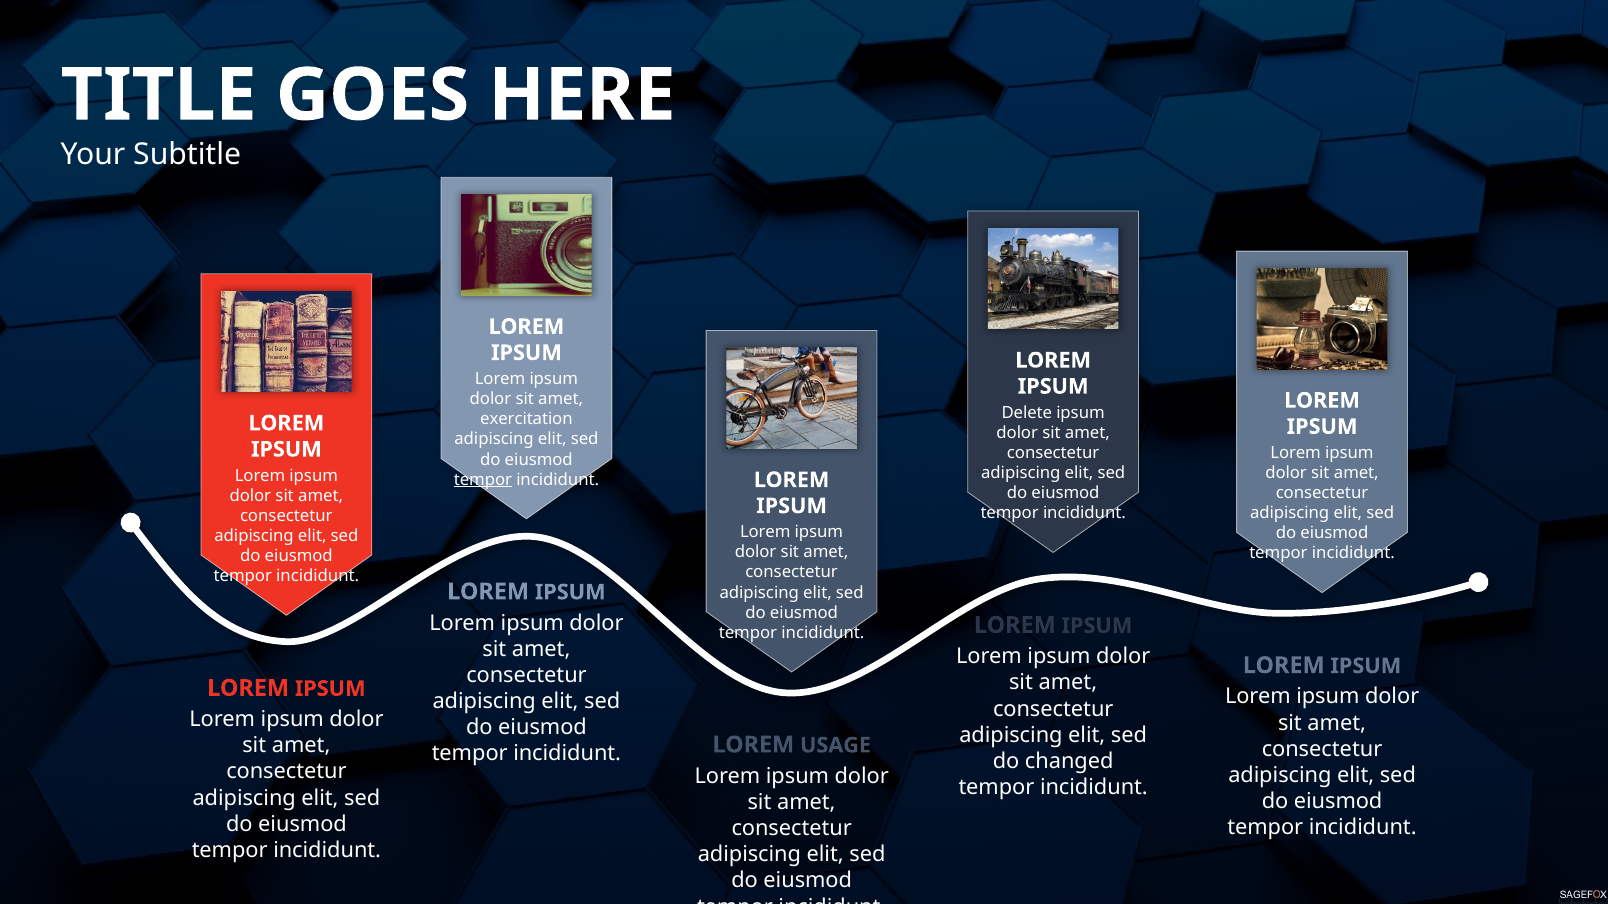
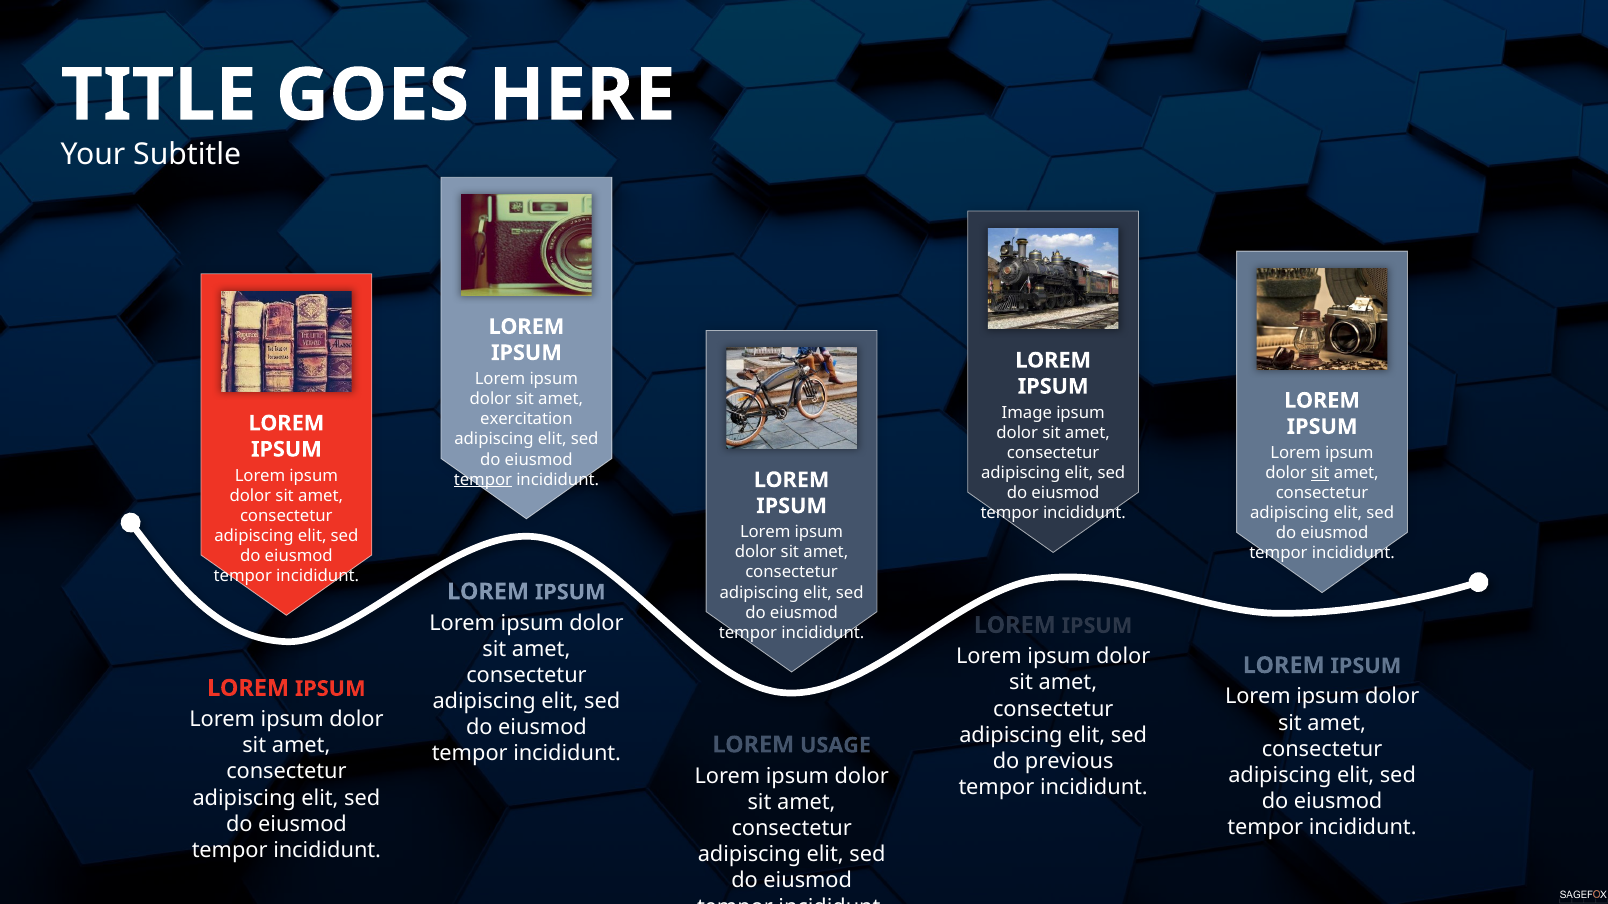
Delete: Delete -> Image (1027, 413)
sit underline: none -> present (1320, 473)
changed: changed -> previous (1069, 762)
